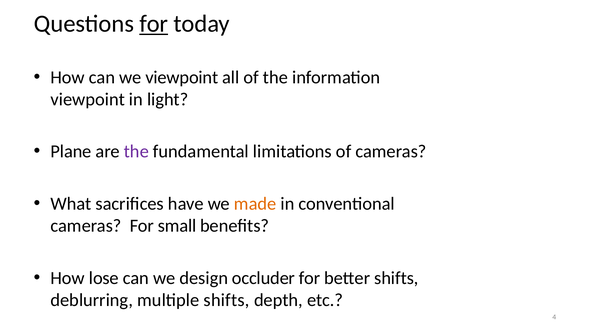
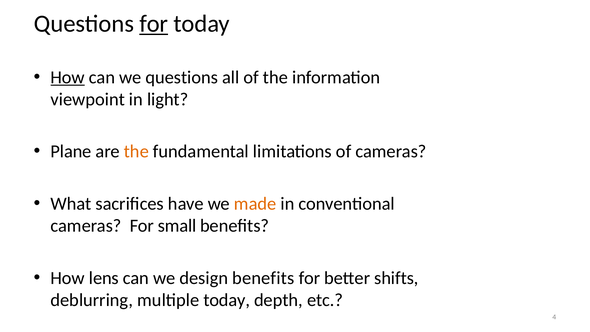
How underline: none -> present (68, 77)
we viewpoint: viewpoint -> questions (182, 77)
the colour: purple -> orange (136, 151)
lose: lose -> lens (104, 278)
design occluder: occluder -> benefits (263, 278)
multiple shifts: shifts -> today (227, 300)
